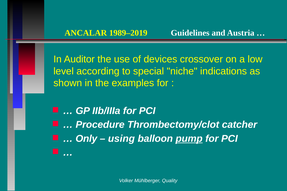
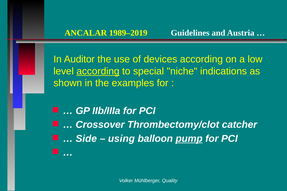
devices crossover: crossover -> according (201, 59)
according underline: none -> present (98, 71)
Procedure: Procedure -> Crossover (100, 125)
Only: Only -> Side (86, 139)
